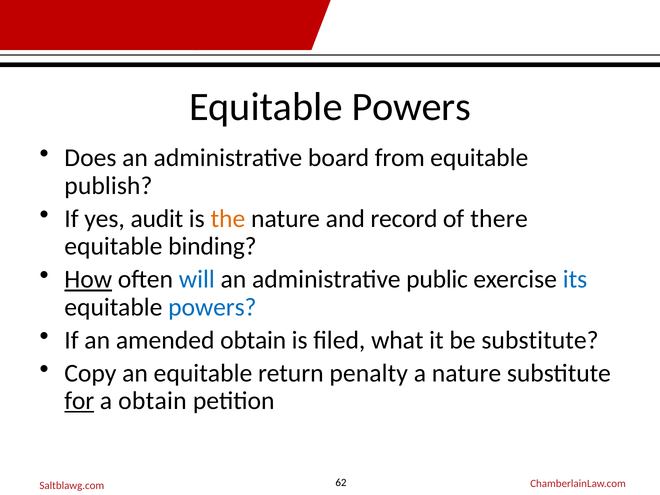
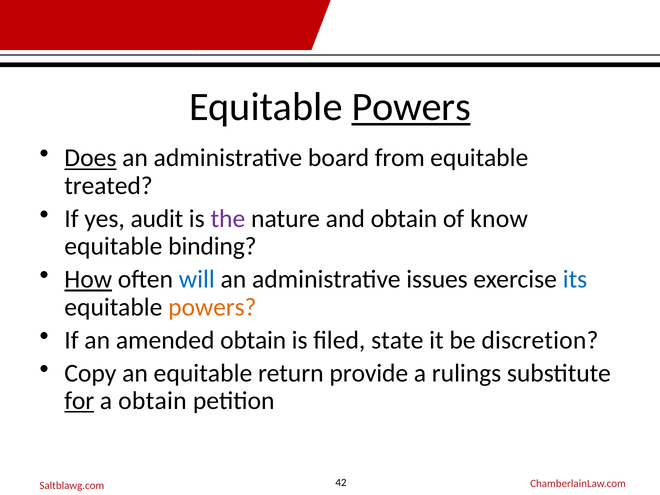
Powers underline: none -> present (411, 107)
Does underline: none -> present (90, 158)
publish: publish -> treated (108, 186)
the colour: orange -> purple (228, 219)
and record: record -> obtain (404, 219)
there: there -> know (499, 219)
public: public -> issues (437, 279)
powers colour: blue -> orange (212, 307)
what: what -> state (397, 340)
be substitute: substitute -> discretion (540, 340)
penalty: penalty -> provide (369, 373)
a nature: nature -> rulings (467, 373)
62: 62 -> 42 (341, 483)
